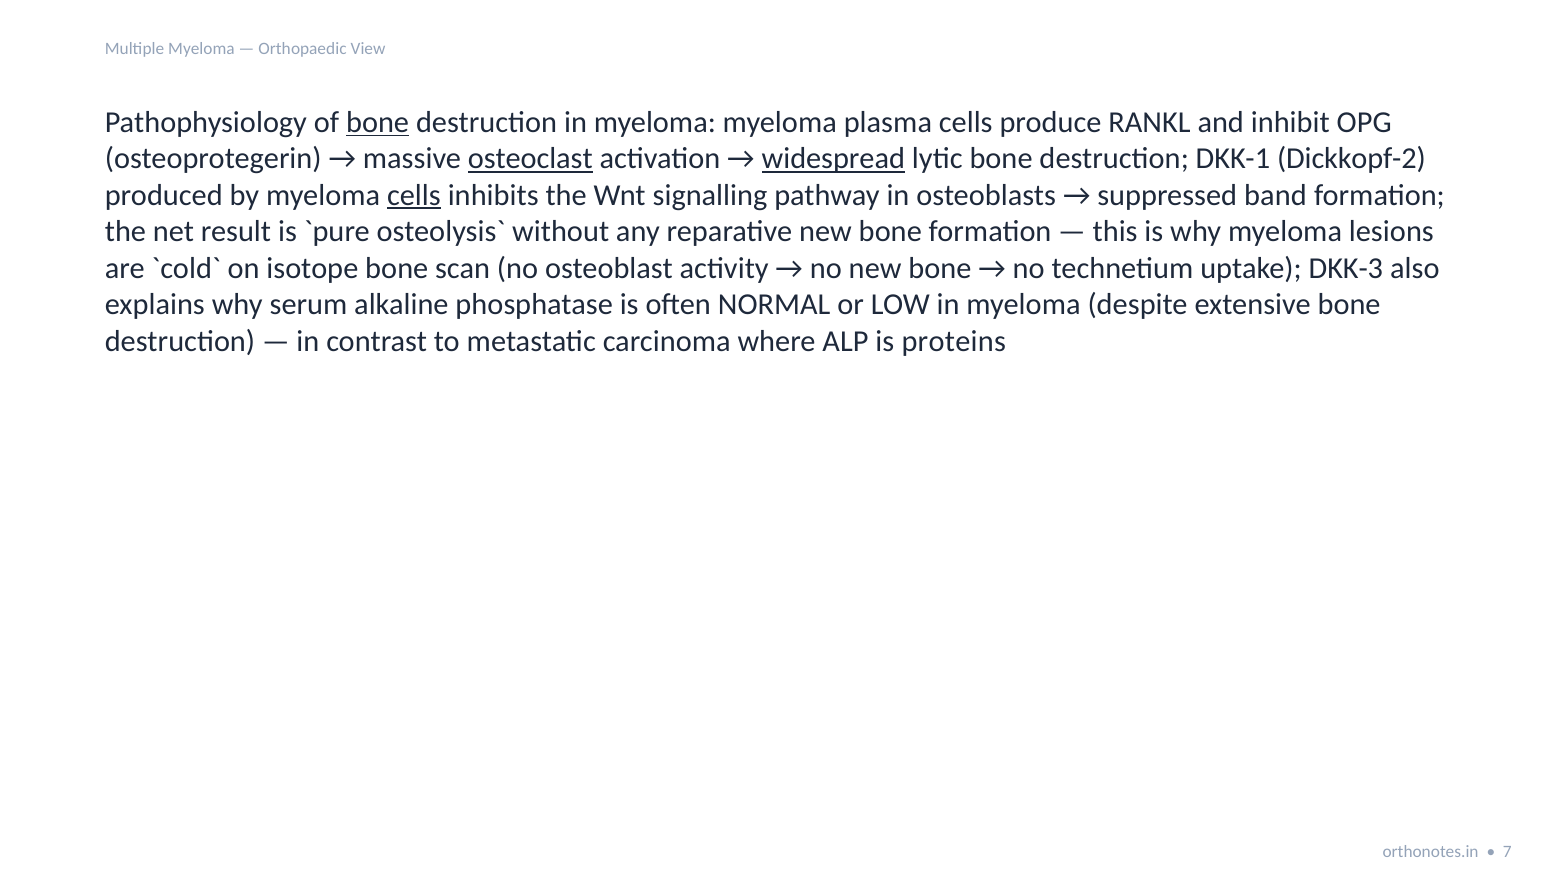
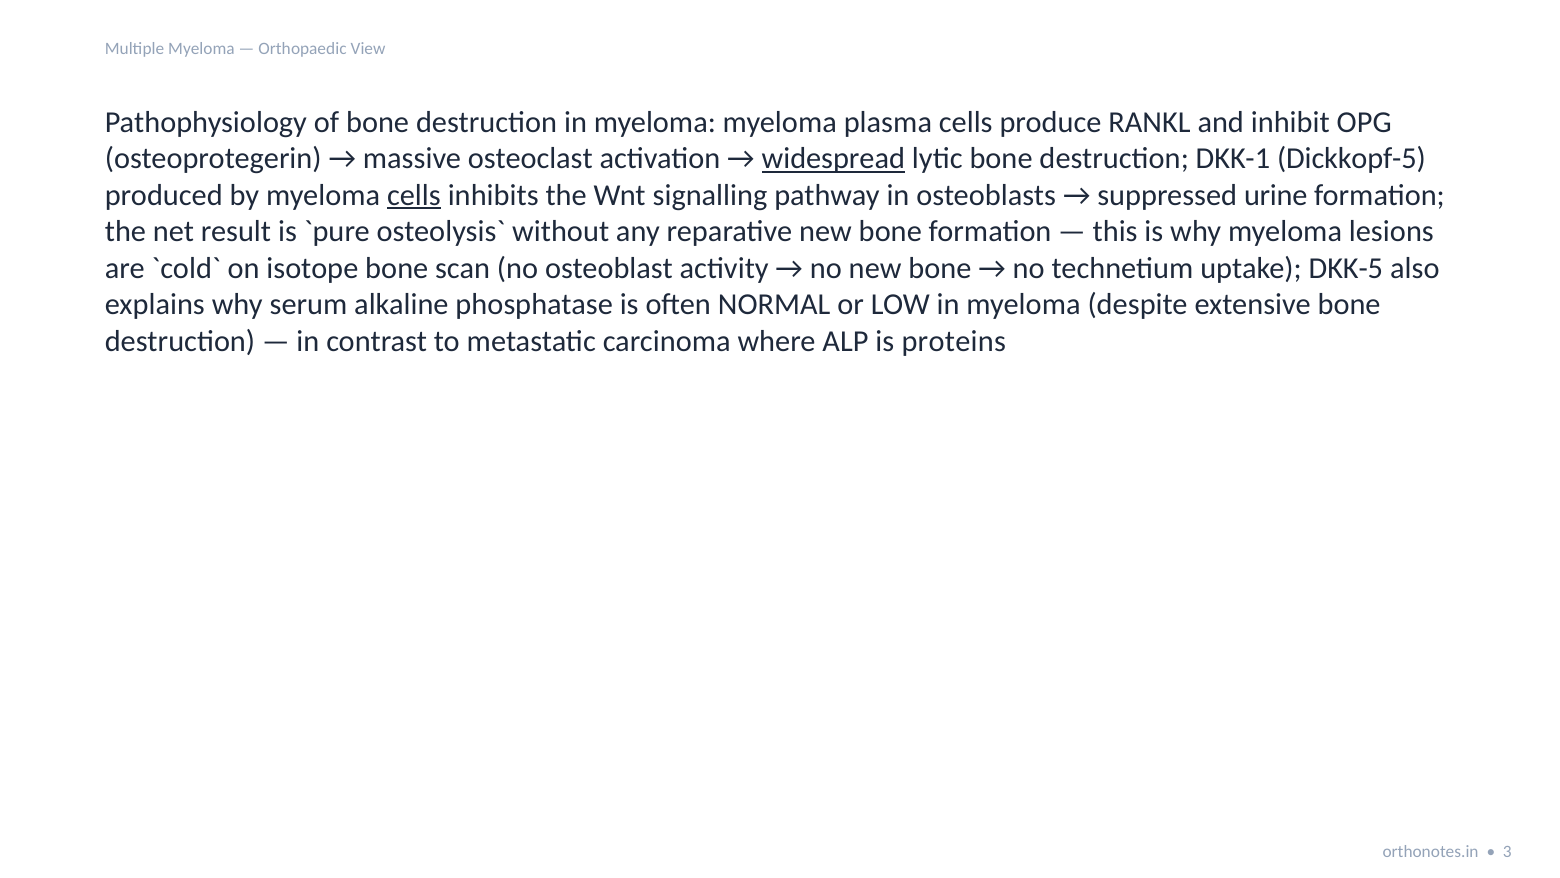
bone underline: present -> none (378, 122)
osteoclast underline: present -> none (530, 159)
Dickkopf-2: Dickkopf-2 -> Dickkopf-5 (1351, 159)
band: band -> urine (1276, 195)
DKK-3: DKK-3 -> DKK-5 (1346, 268)
7: 7 -> 3 (1507, 851)
